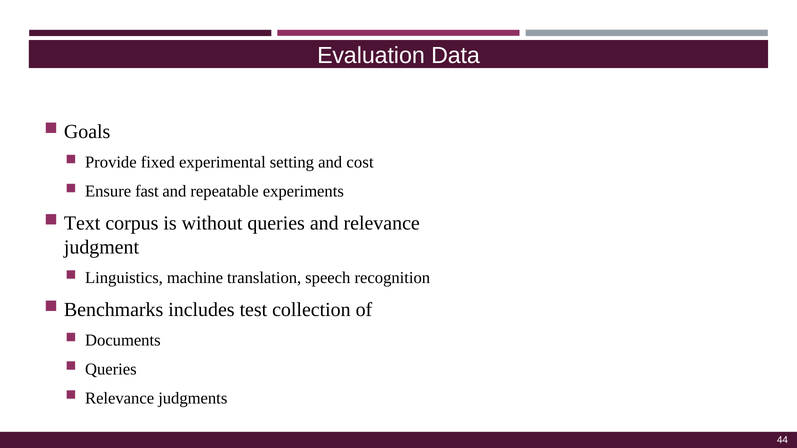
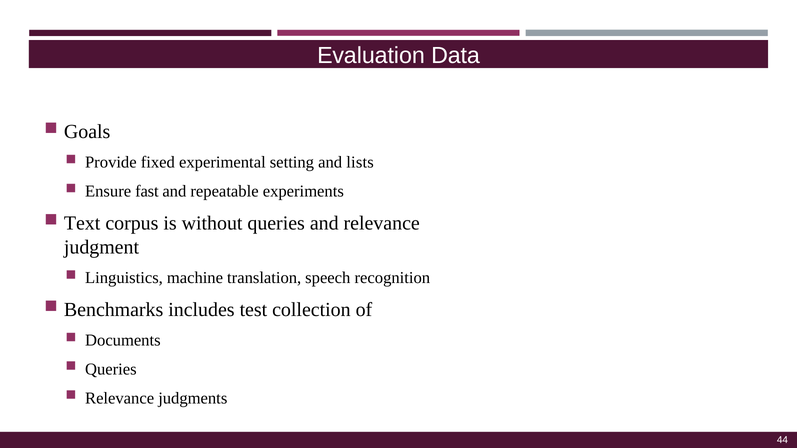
cost: cost -> lists (360, 163)
